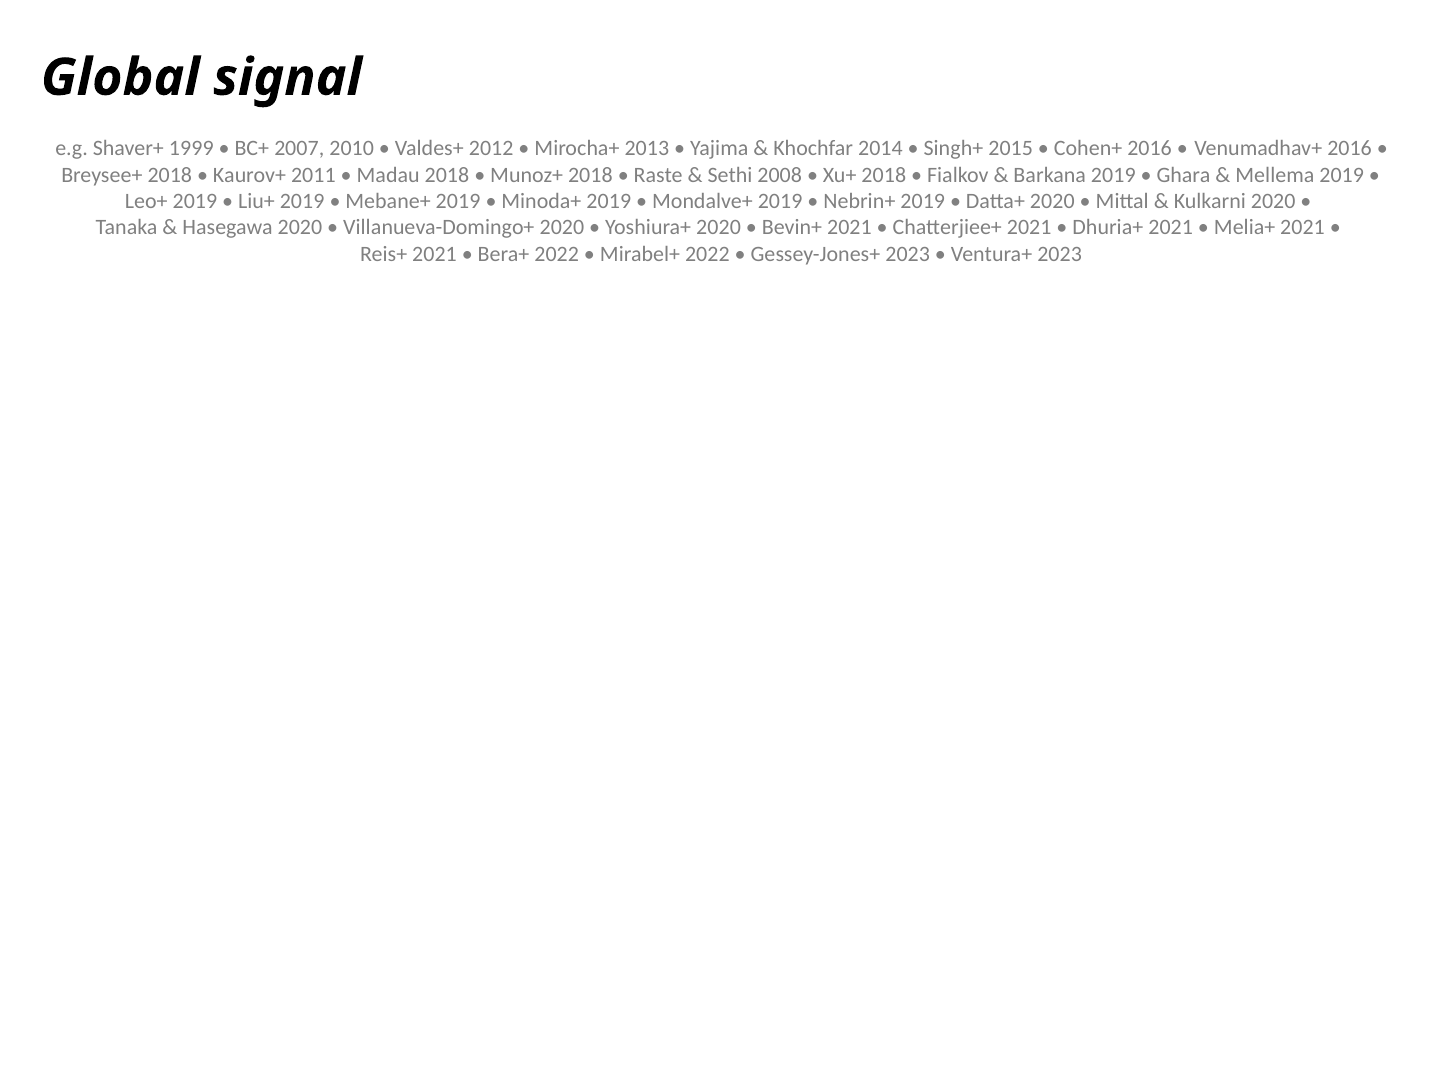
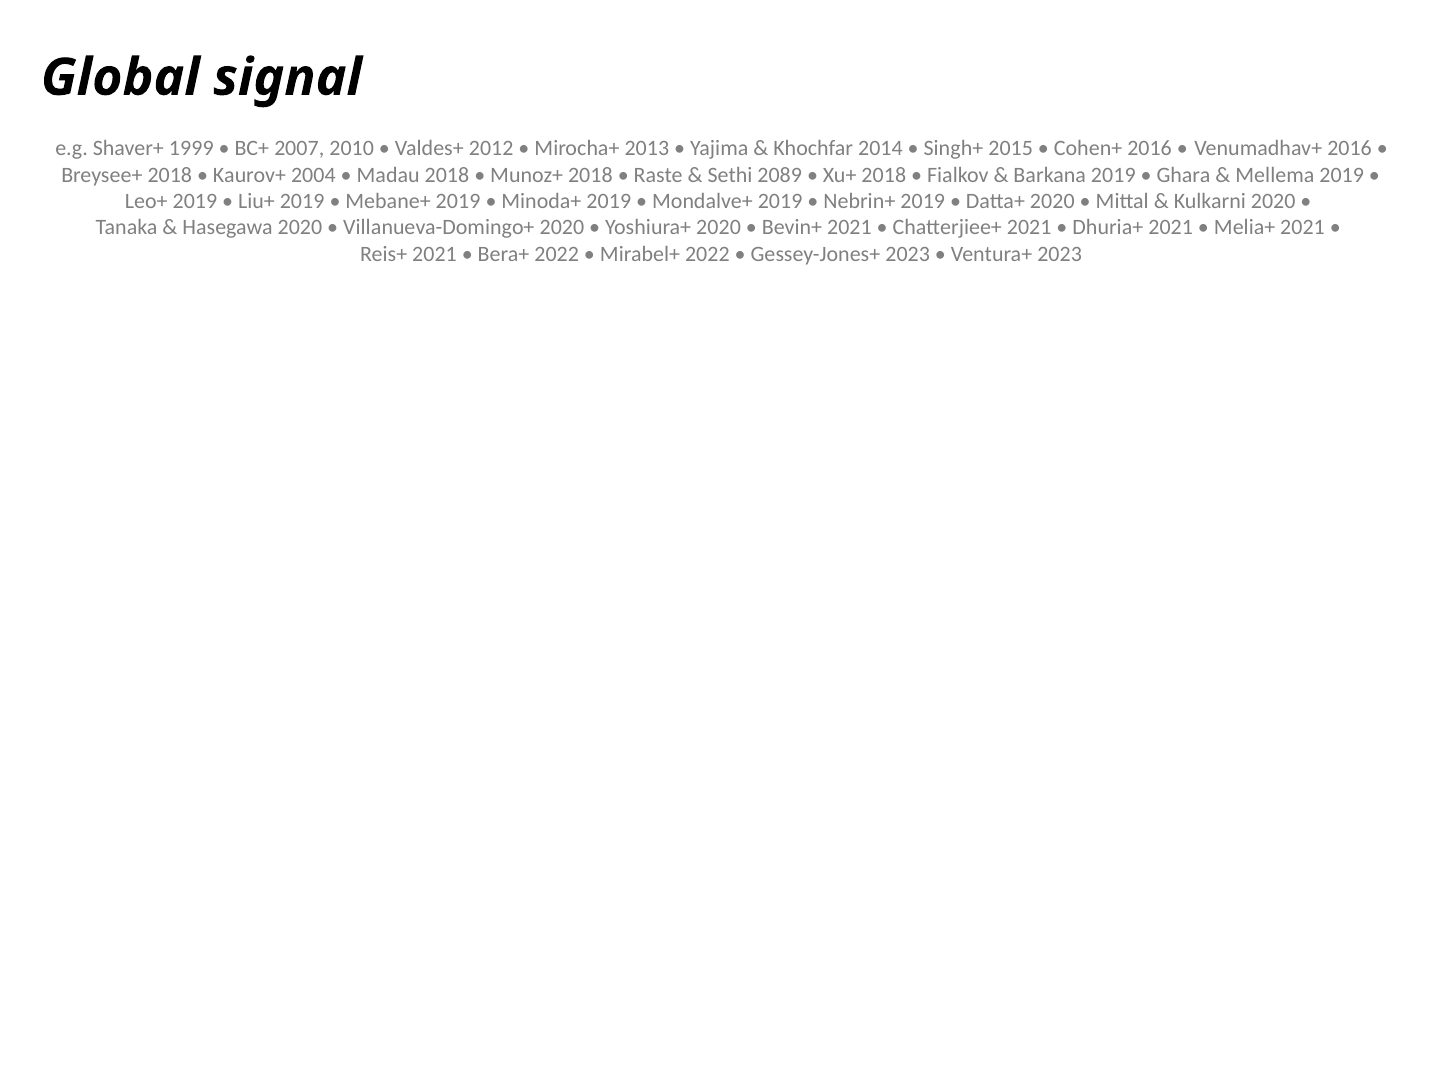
2011: 2011 -> 2004 (313, 175)
2008: 2008 -> 2089 (780, 175)
